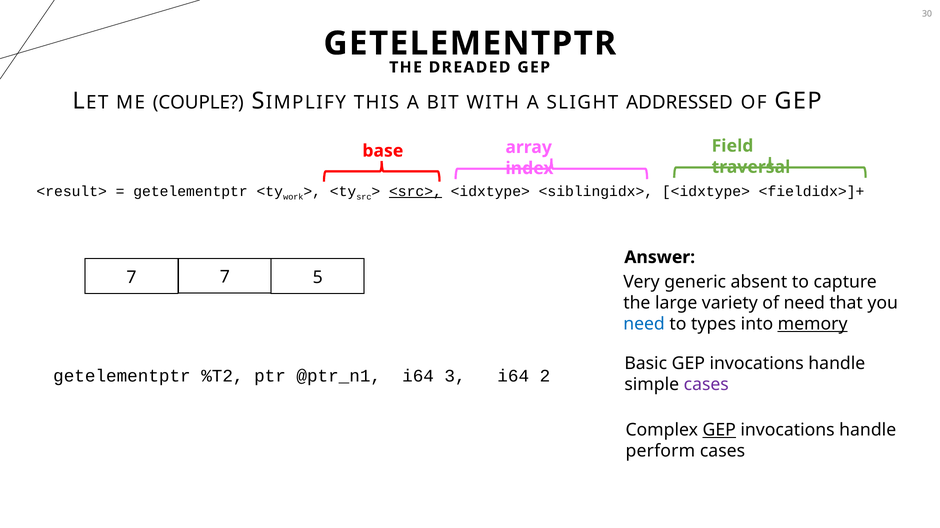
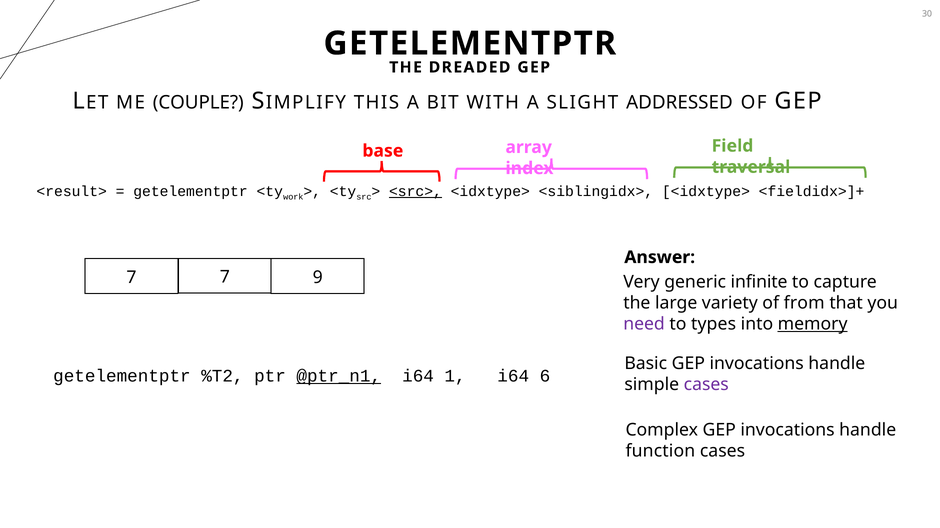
5: 5 -> 9 (318, 278)
absent: absent -> infinite (759, 282)
of need: need -> from (804, 303)
need colour: blue -> purple (644, 324)
@ptr_n1 underline: none -> present (339, 376)
3: 3 -> 1 (455, 376)
2: 2 -> 6 (545, 376)
GEP underline: present -> none (719, 430)
perform: perform -> function (660, 452)
